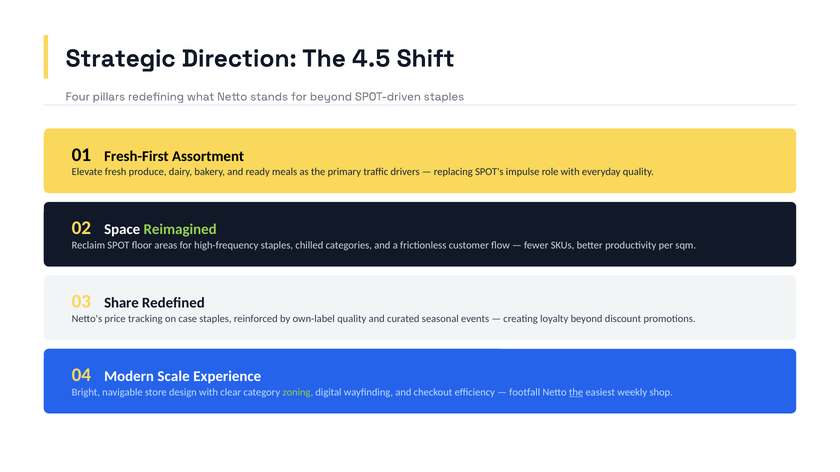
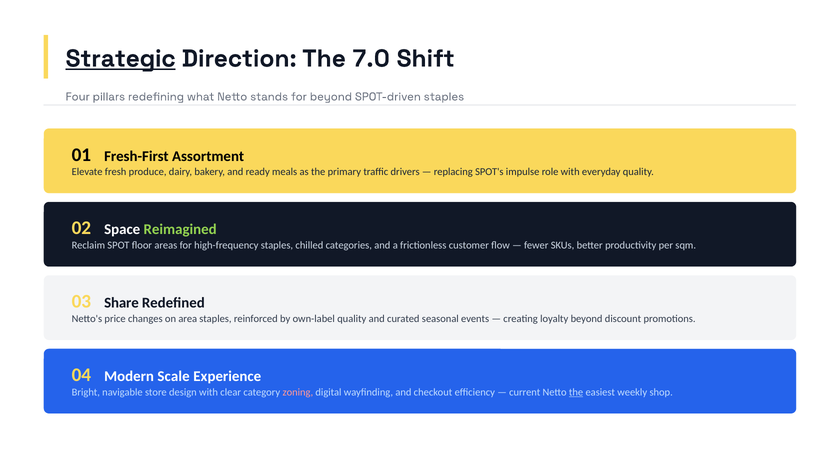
Strategic underline: none -> present (121, 59)
4.5: 4.5 -> 7.0 (371, 59)
tracking: tracking -> changes (145, 319)
case: case -> area (188, 319)
zoning colour: light green -> pink (298, 393)
footfall: footfall -> current (525, 393)
